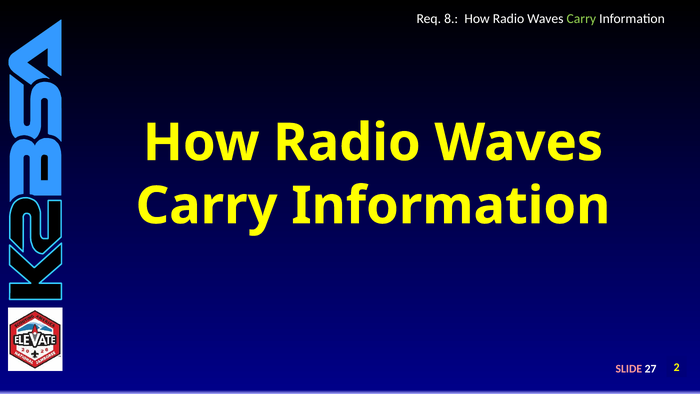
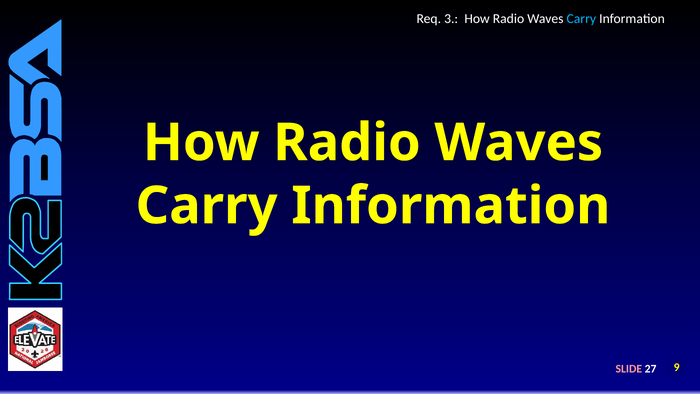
8: 8 -> 3 (451, 19)
Carry colour: light green -> light blue (581, 19)
2: 2 -> 9 (677, 367)
